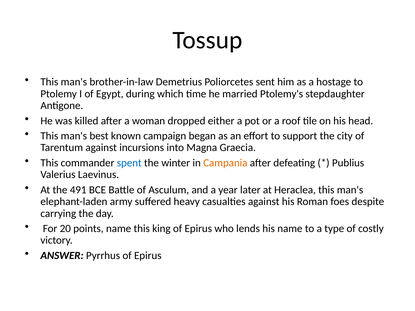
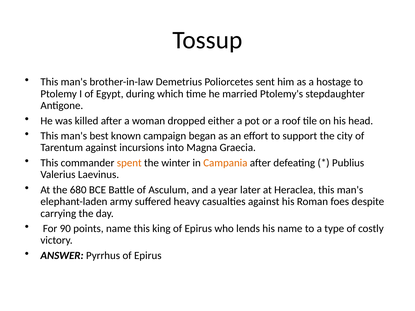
spent colour: blue -> orange (129, 163)
491: 491 -> 680 (78, 190)
20: 20 -> 90 (65, 229)
